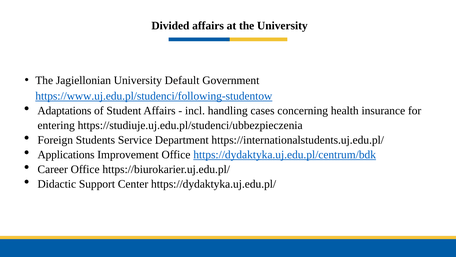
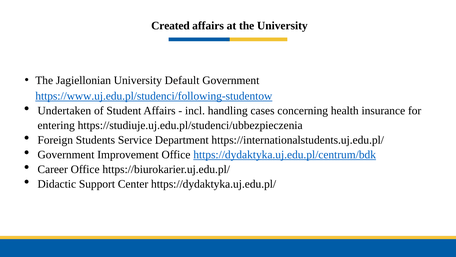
Divided: Divided -> Created (170, 26)
Adaptations: Adaptations -> Undertaken (64, 110)
Applications: Applications -> Government (66, 154)
